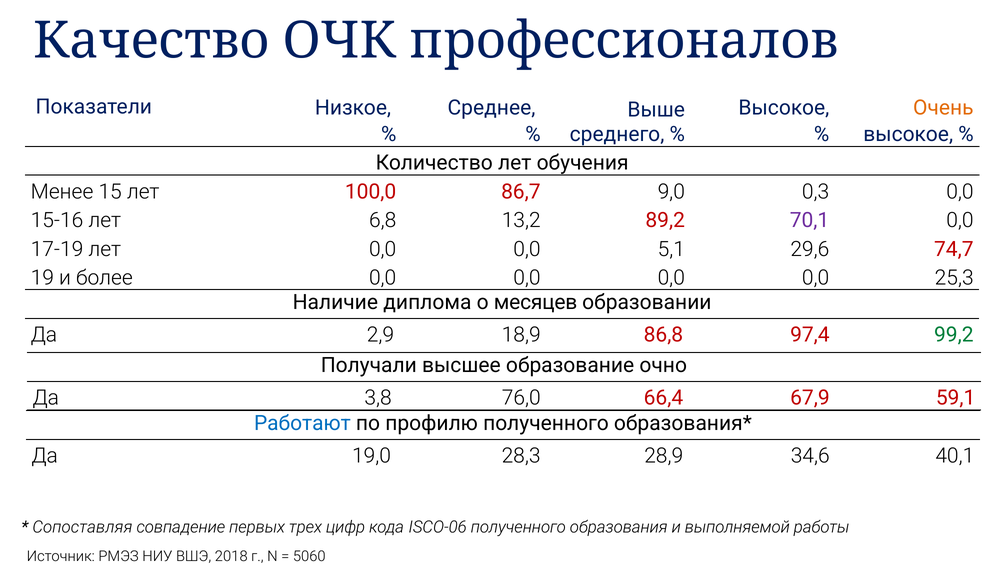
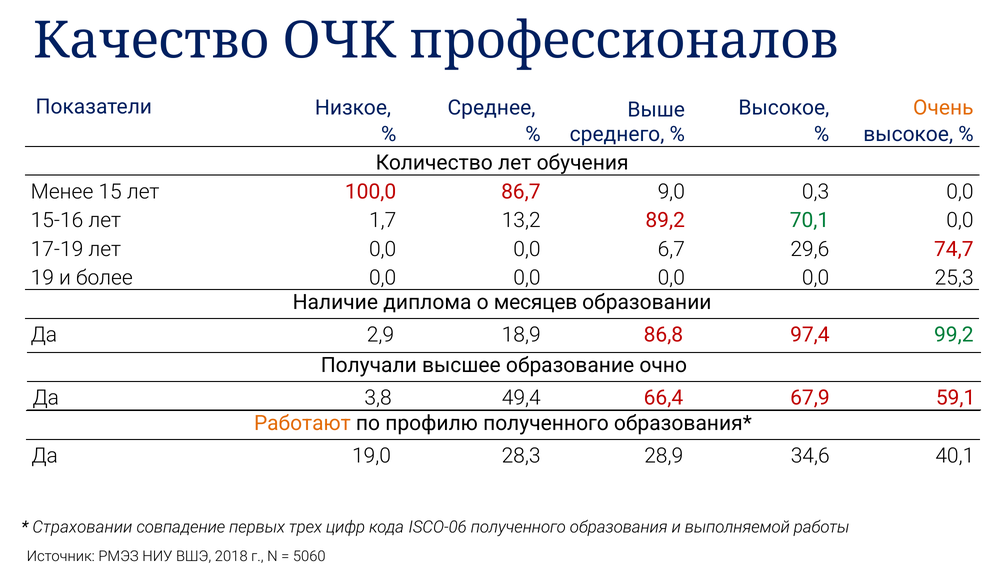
6,8: 6,8 -> 1,7 (383, 220)
70,1 colour: purple -> green (810, 220)
5,1: 5,1 -> 6,7 (671, 249)
76,0: 76,0 -> 49,4 (521, 398)
Работают colour: blue -> orange (302, 423)
Сопоставляя: Сопоставляя -> Страховании (82, 527)
